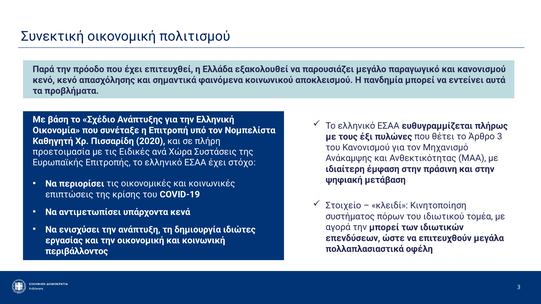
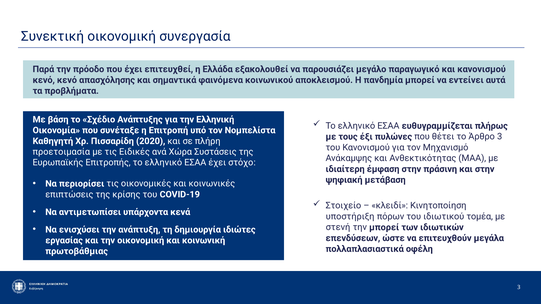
πολιτισμού: πολιτισμού -> συνεργασία (195, 37)
συστήματος: συστήματος -> υποστήριξη (350, 217)
αγορά: αγορά -> στενή (338, 228)
περιβάλλοντος: περιβάλλοντος -> πρωτοβάθμιας (77, 251)
